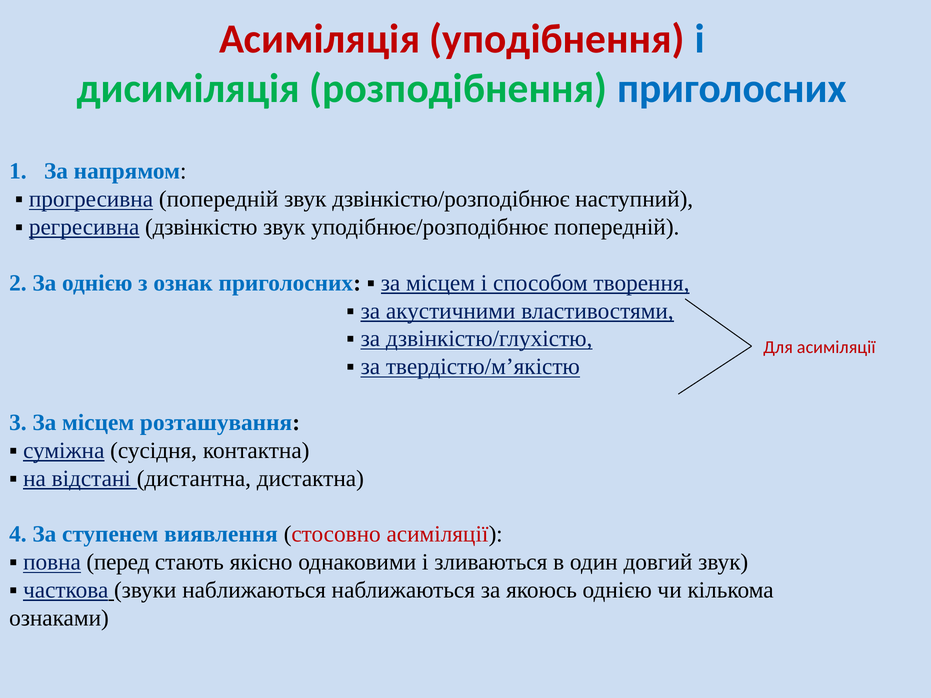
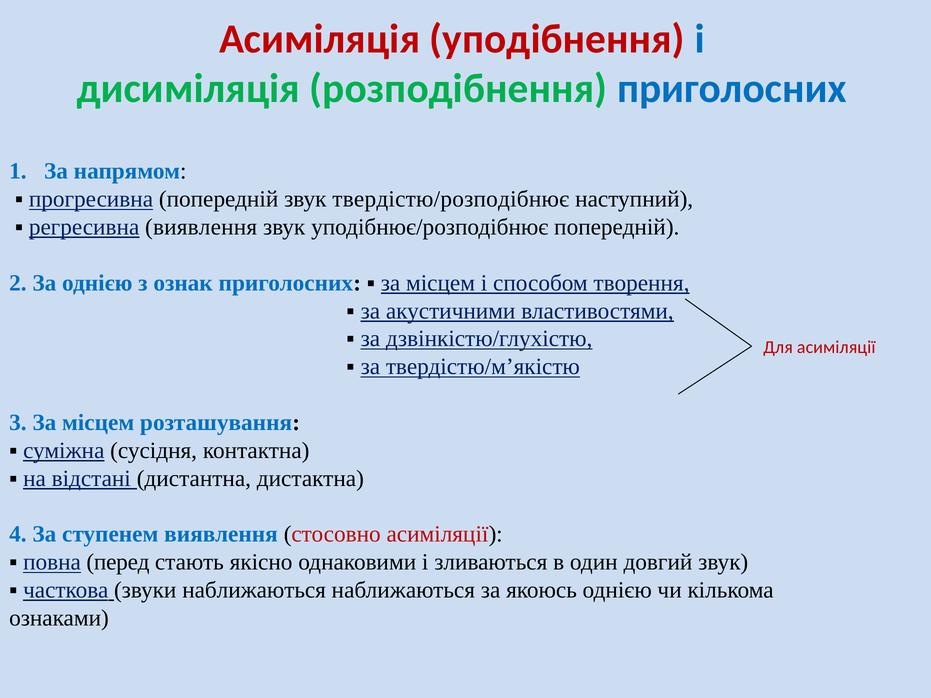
дзвінкістю/розподібнює: дзвінкістю/розподібнює -> твердістю/розподібнює (451, 199)
регресивна дзвінкістю: дзвінкістю -> виявлення (201, 227)
